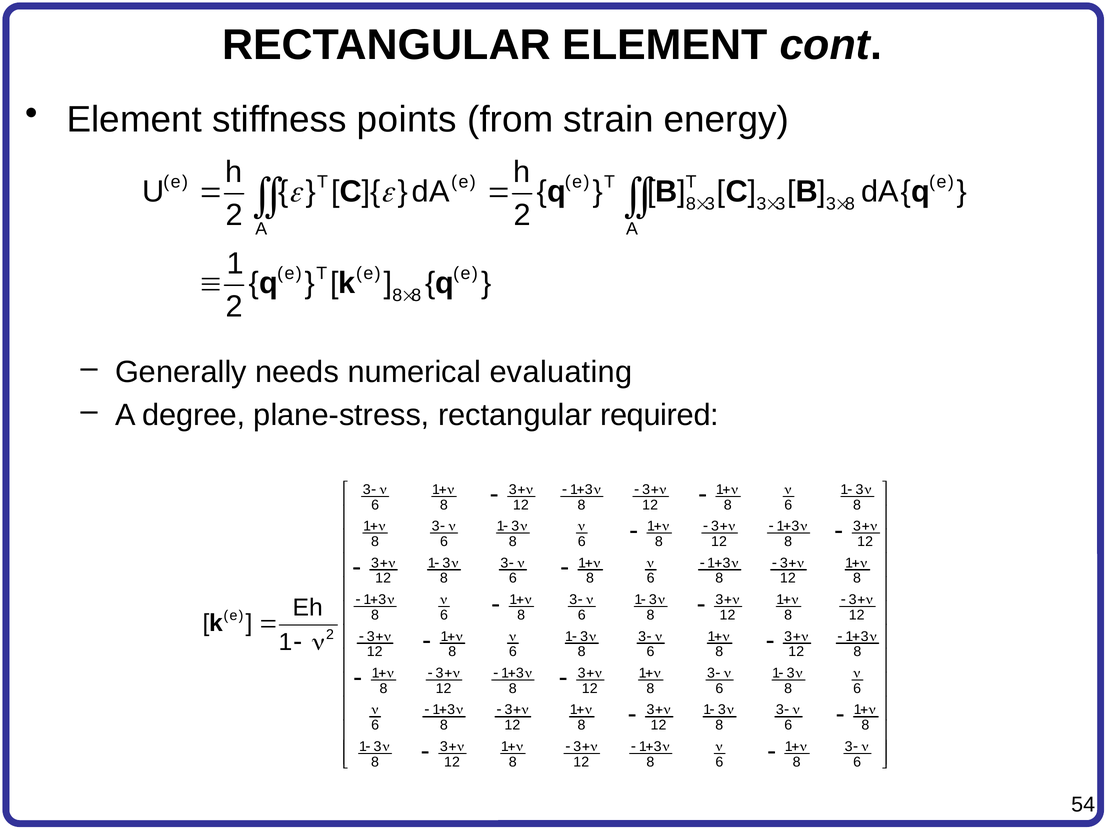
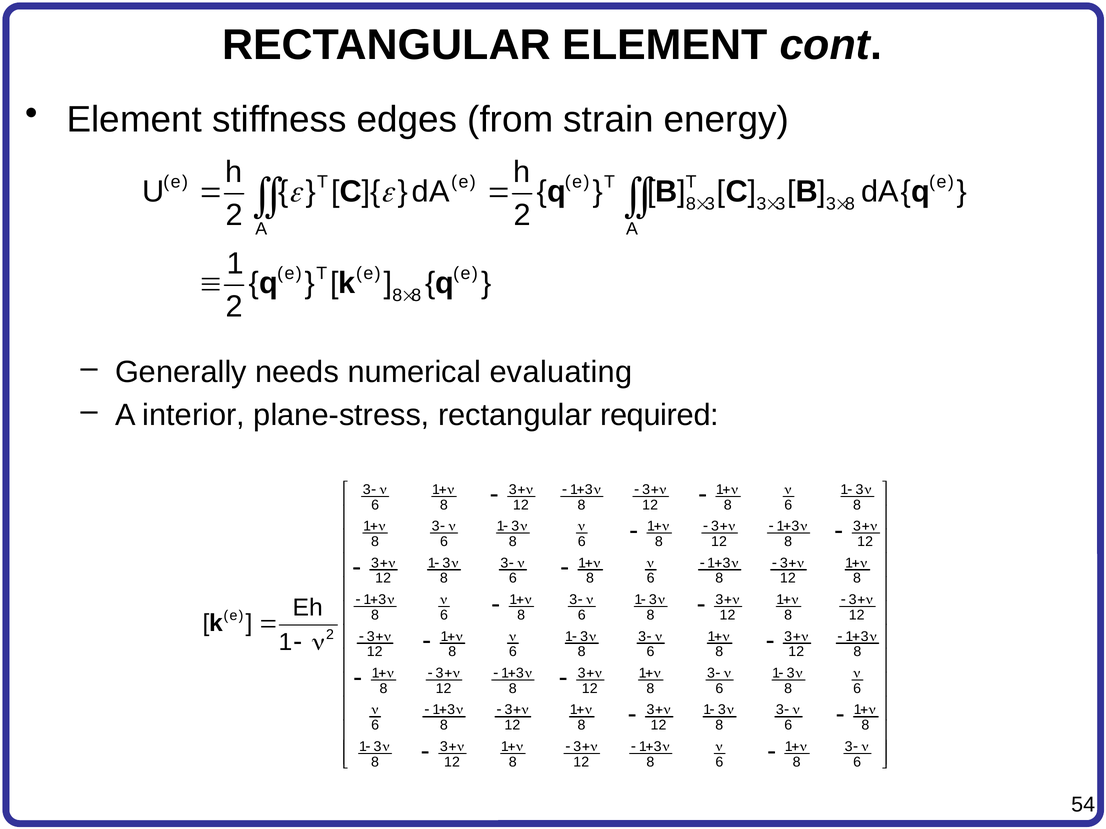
points: points -> edges (407, 120)
degree: degree -> interior (194, 416)
